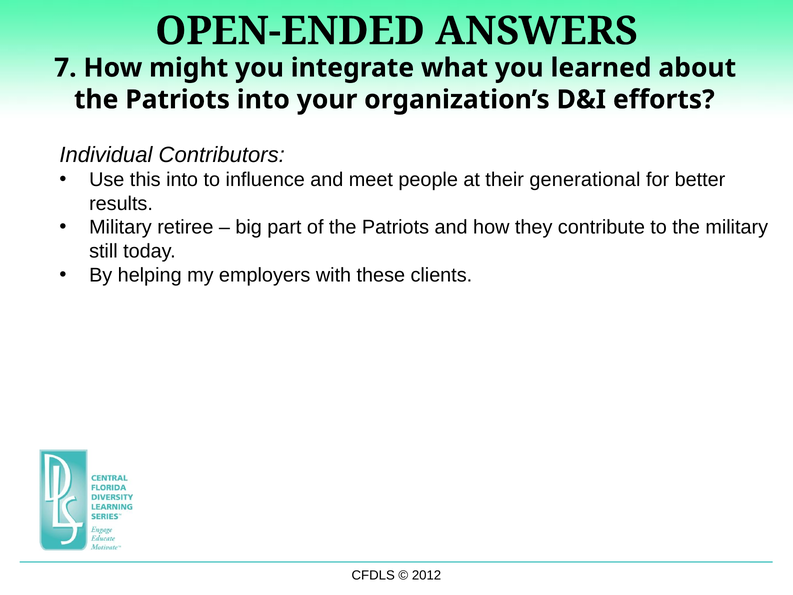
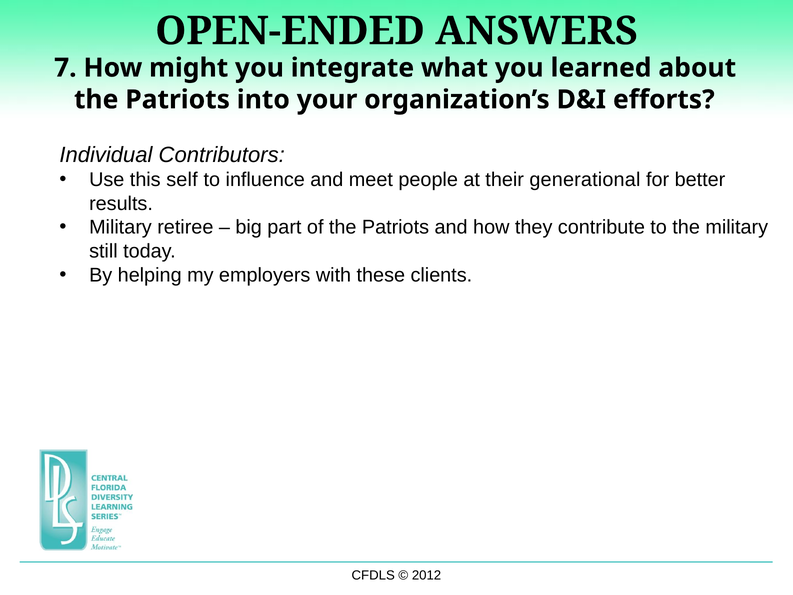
this into: into -> self (182, 180)
